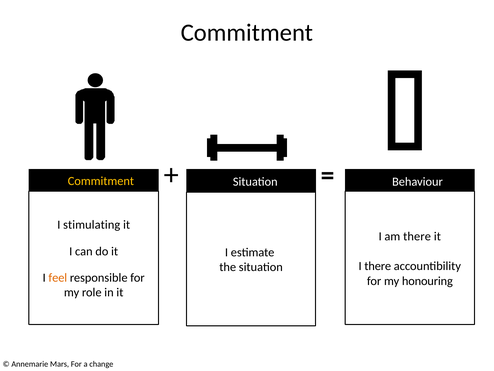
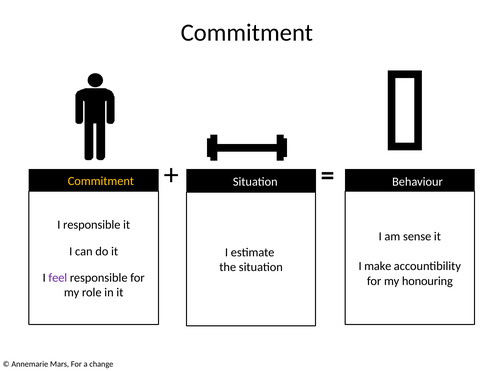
I stimulating: stimulating -> responsible (92, 225)
am there: there -> sense (417, 236)
I there: there -> make (378, 266)
feel colour: orange -> purple (58, 277)
